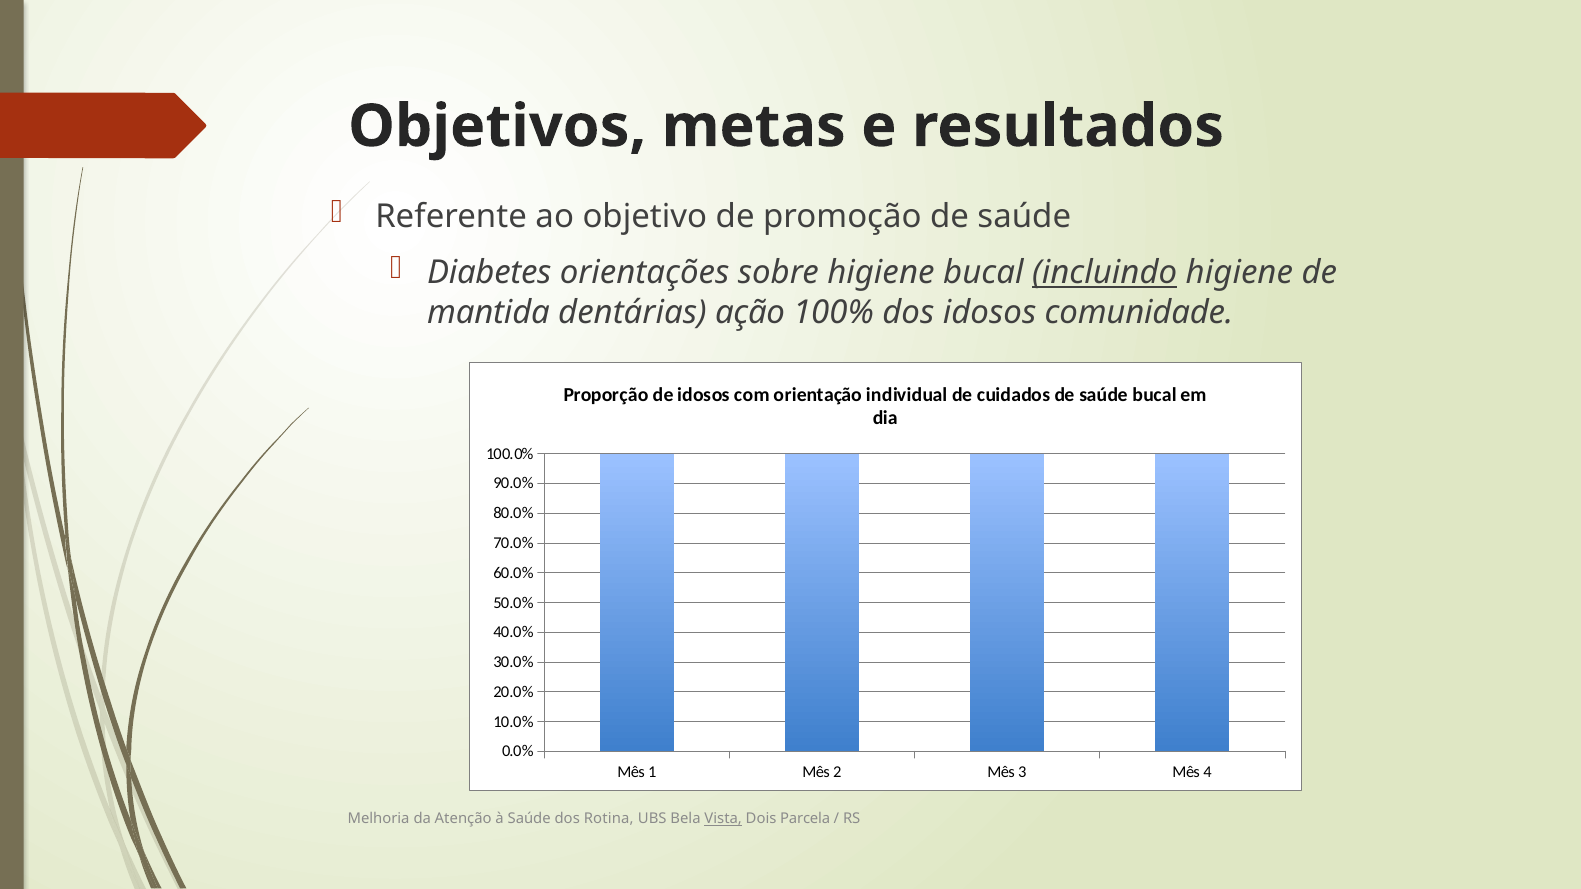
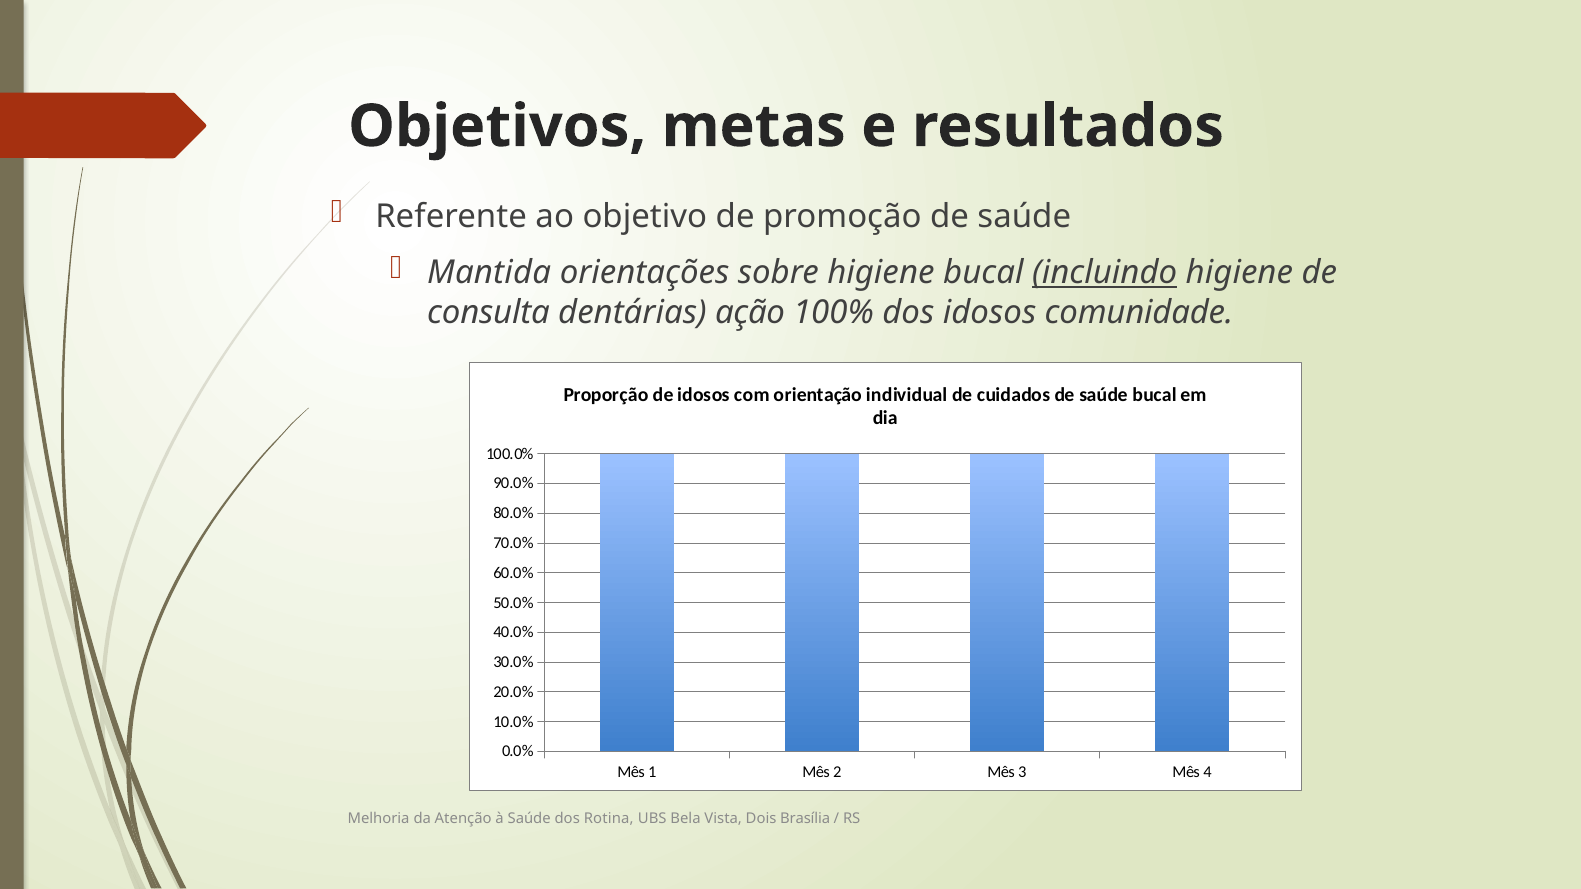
Diabetes: Diabetes -> Mantida (489, 273)
mantida: mantida -> consulta (489, 313)
Vista underline: present -> none (723, 819)
Parcela: Parcela -> Brasília (805, 819)
